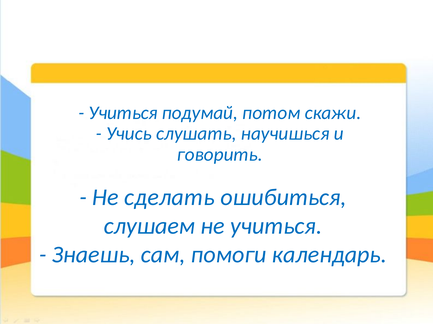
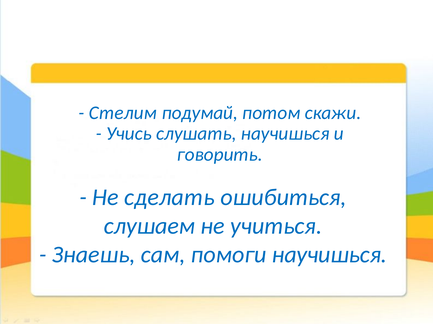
Учиться: Учиться -> Стелим (123, 113)
помоги календарь: календарь -> научишься (329, 255)
